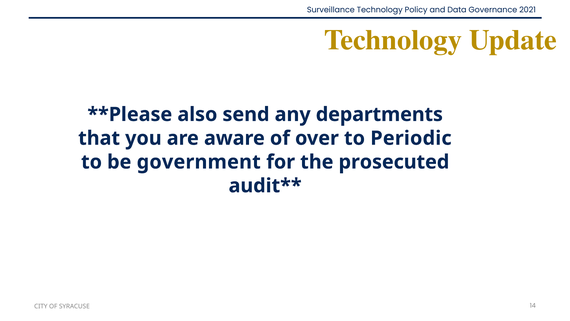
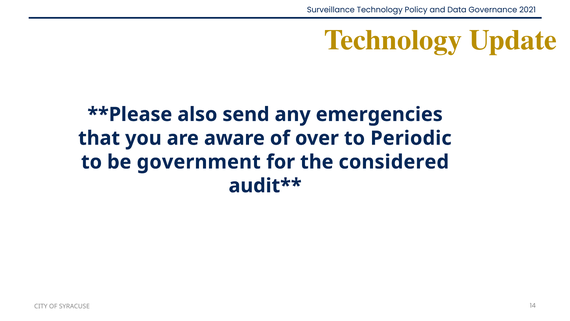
departments: departments -> emergencies (379, 114)
prosecuted: prosecuted -> considered (394, 162)
